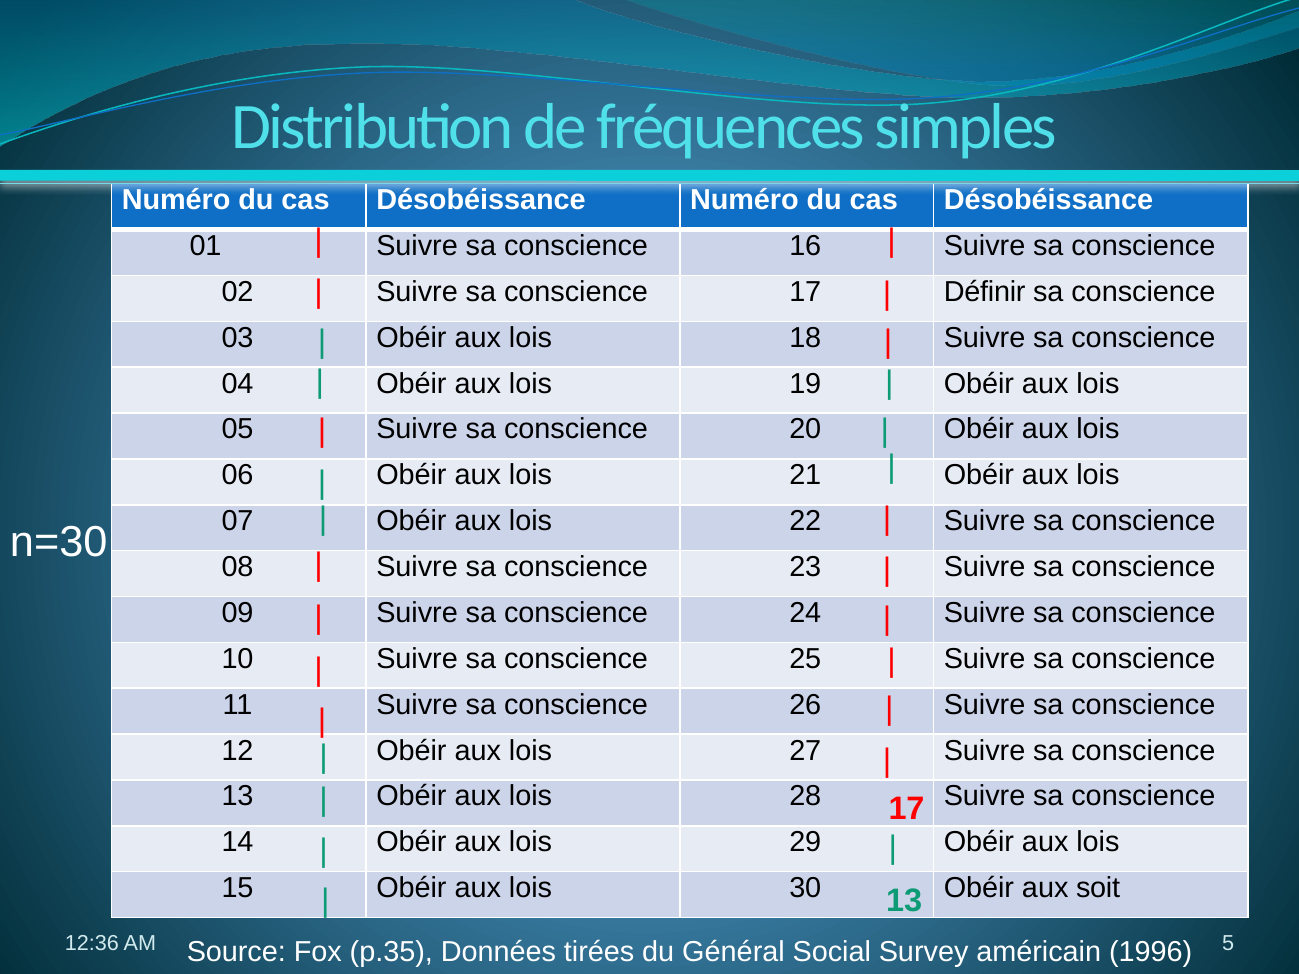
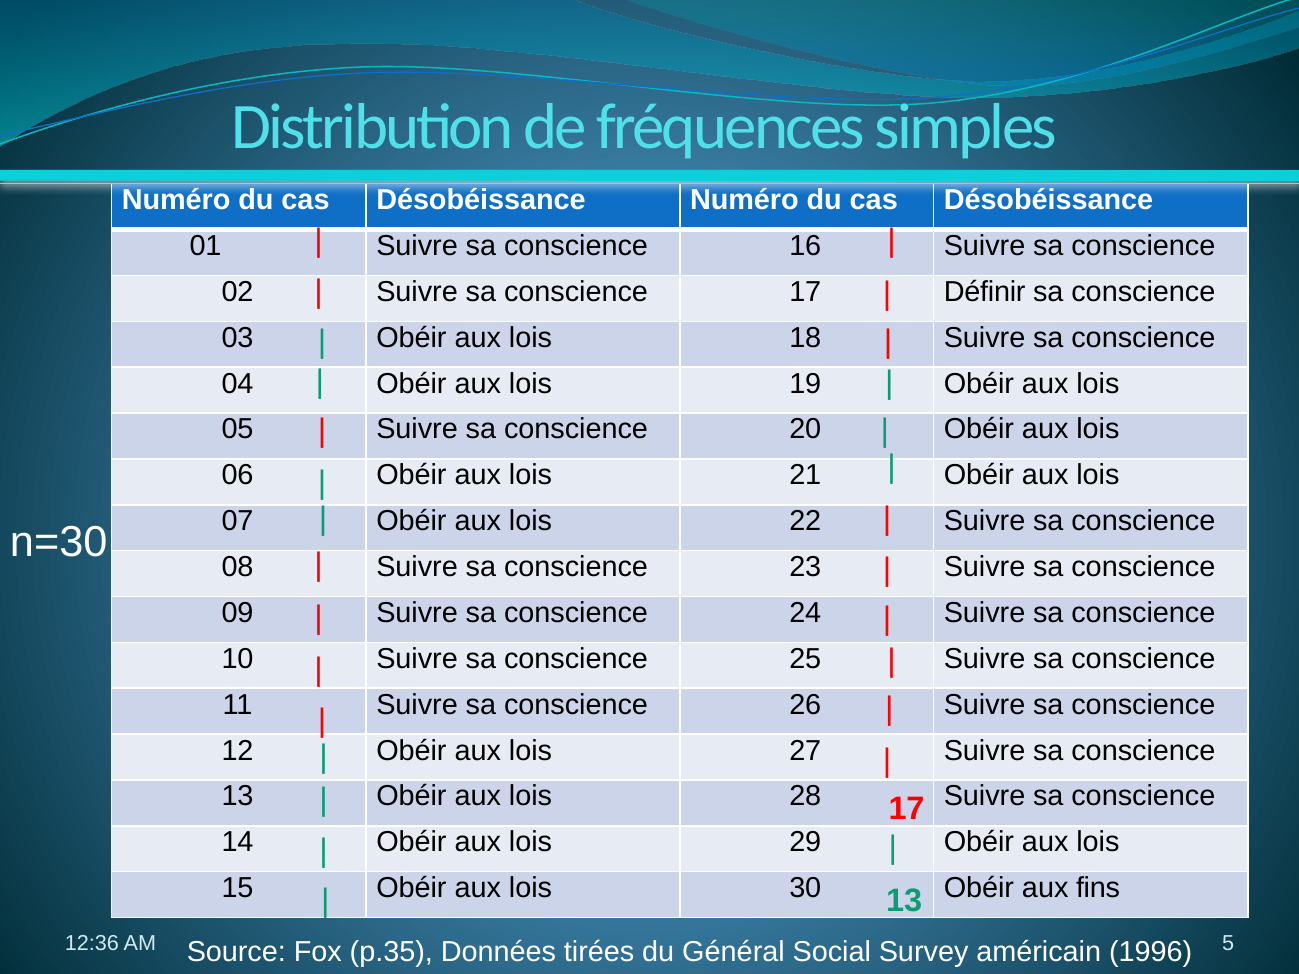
soit: soit -> fins (1098, 888)
